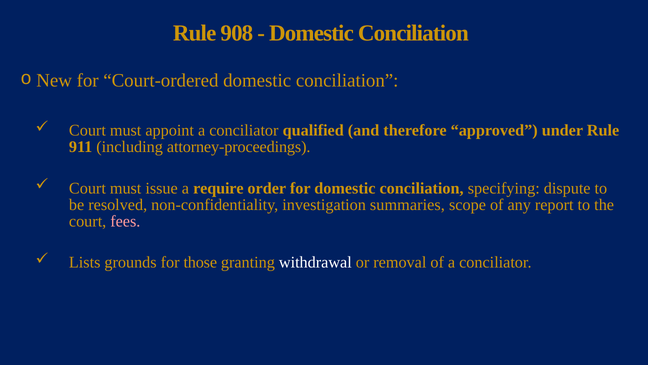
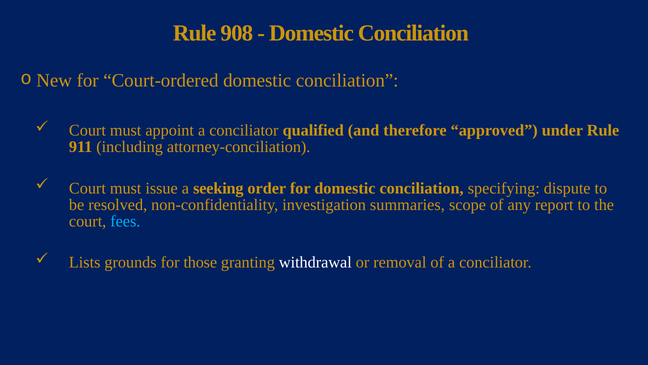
attorney-proceedings: attorney-proceedings -> attorney-conciliation (239, 147)
require: require -> seeking (218, 188)
fees colour: pink -> light blue (125, 221)
